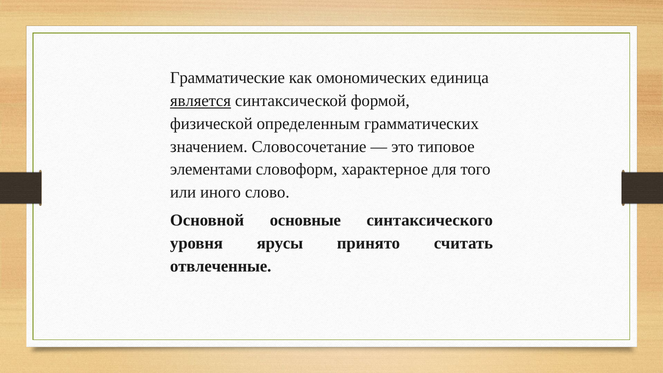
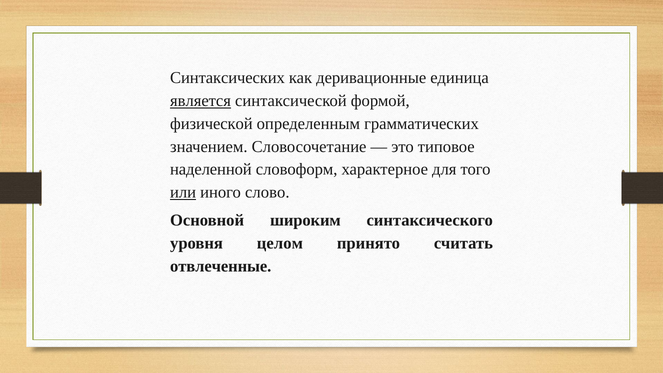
Грамматические: Грамматические -> Синтаксических (227, 78)
омономических: омономических -> деривационные (371, 78)
элементами: элементами -> наделенной (211, 169)
или underline: none -> present (183, 192)
основные: основные -> широким (305, 220)
ярусы: ярусы -> целом (280, 243)
